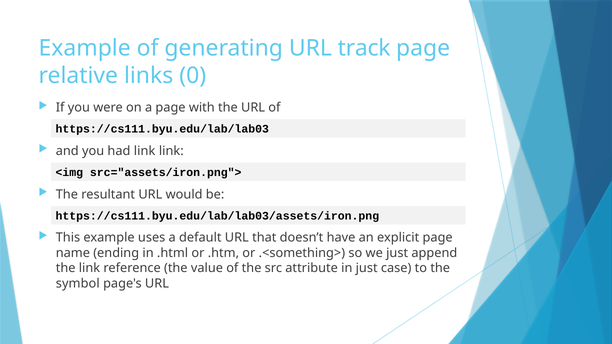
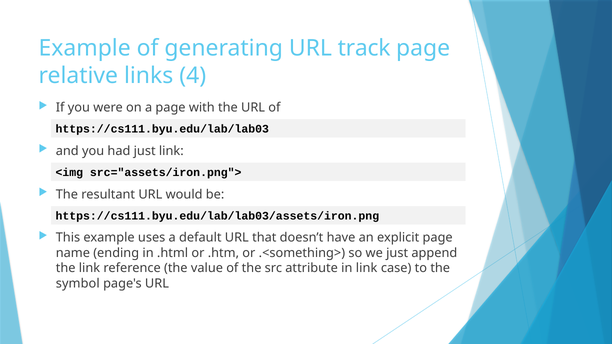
0: 0 -> 4 (193, 76)
had link: link -> just (145, 151)
in just: just -> link (367, 268)
